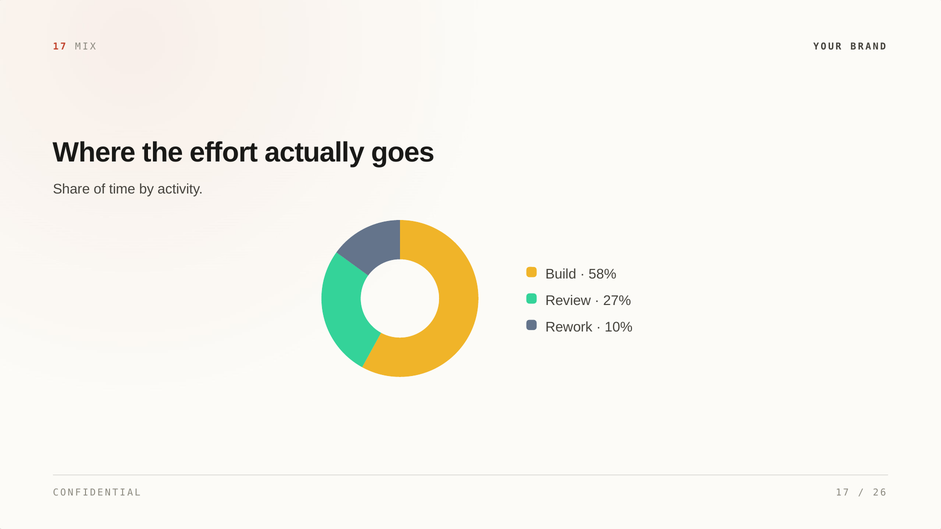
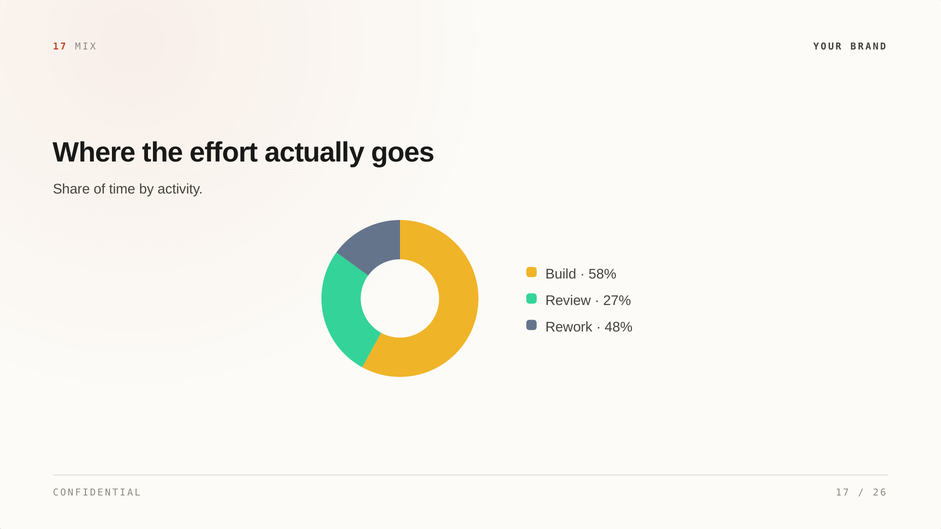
10%: 10% -> 48% (619, 327)
